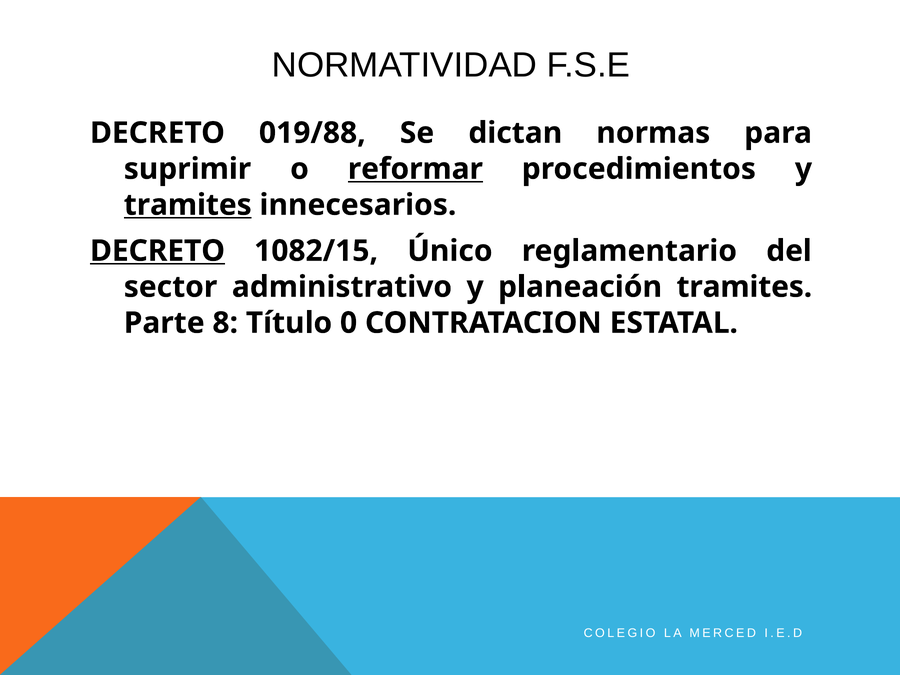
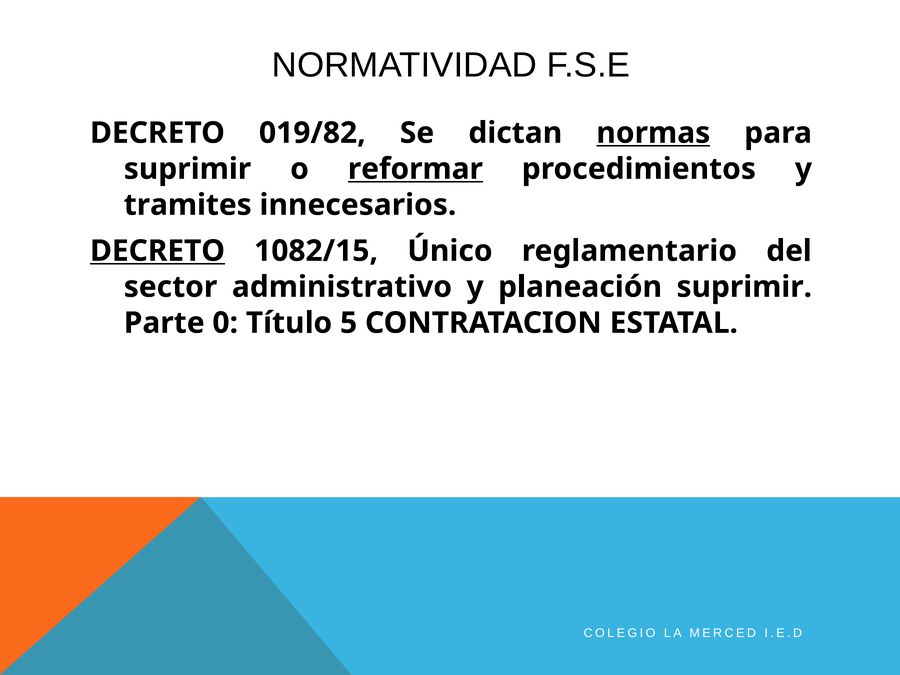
019/88: 019/88 -> 019/82 (312, 133)
normas underline: none -> present (653, 133)
tramites underline: present -> none (188, 205)
planeación tramites: tramites -> suprimir (744, 287)
8: 8 -> 0 (225, 323)
0: 0 -> 5 (349, 323)
